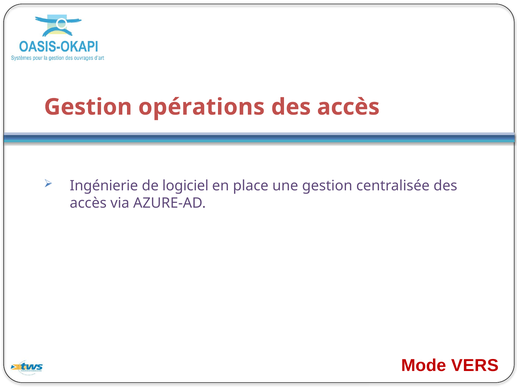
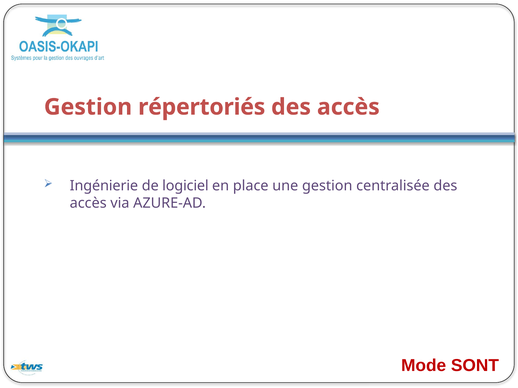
opérations: opérations -> répertoriés (202, 107)
VERS: VERS -> SONT (475, 366)
